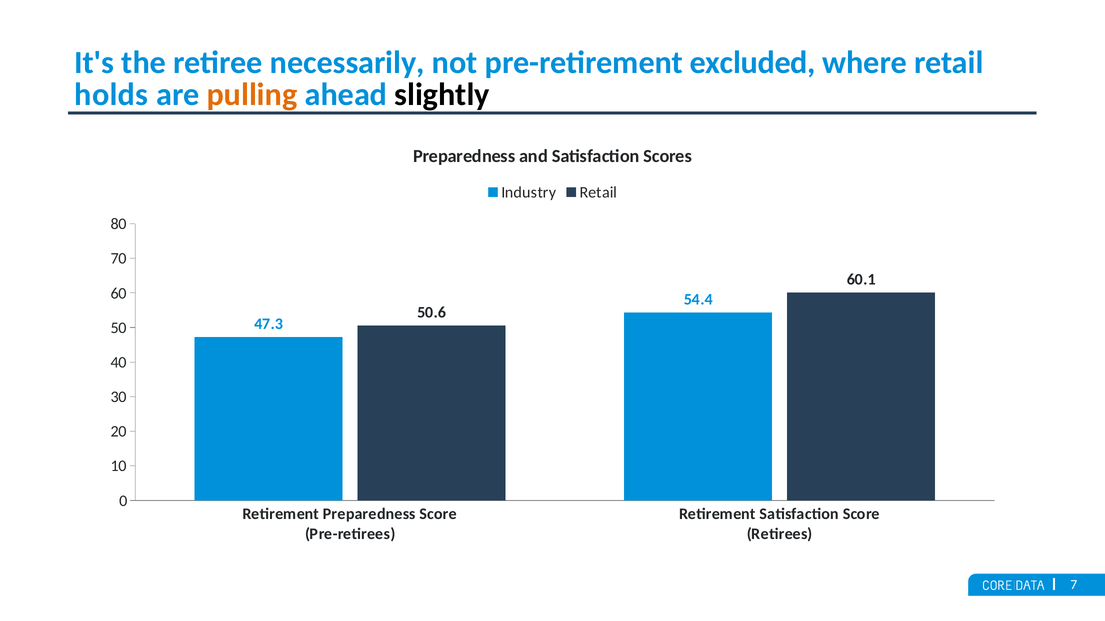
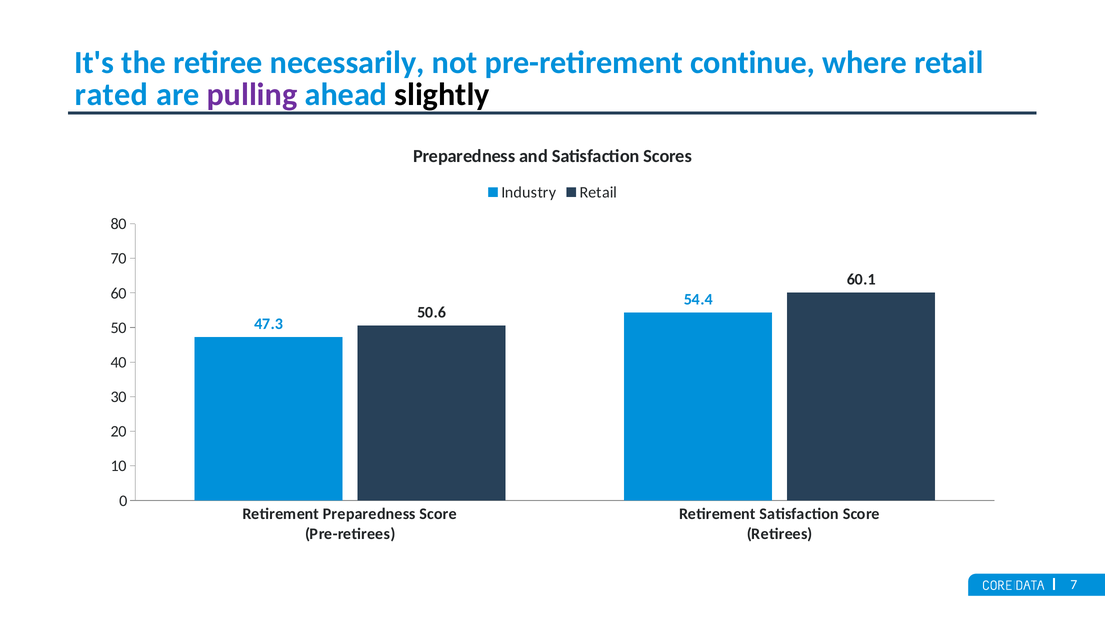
excluded: excluded -> continue (753, 62)
holds: holds -> rated (111, 95)
pulling colour: orange -> purple (252, 95)
